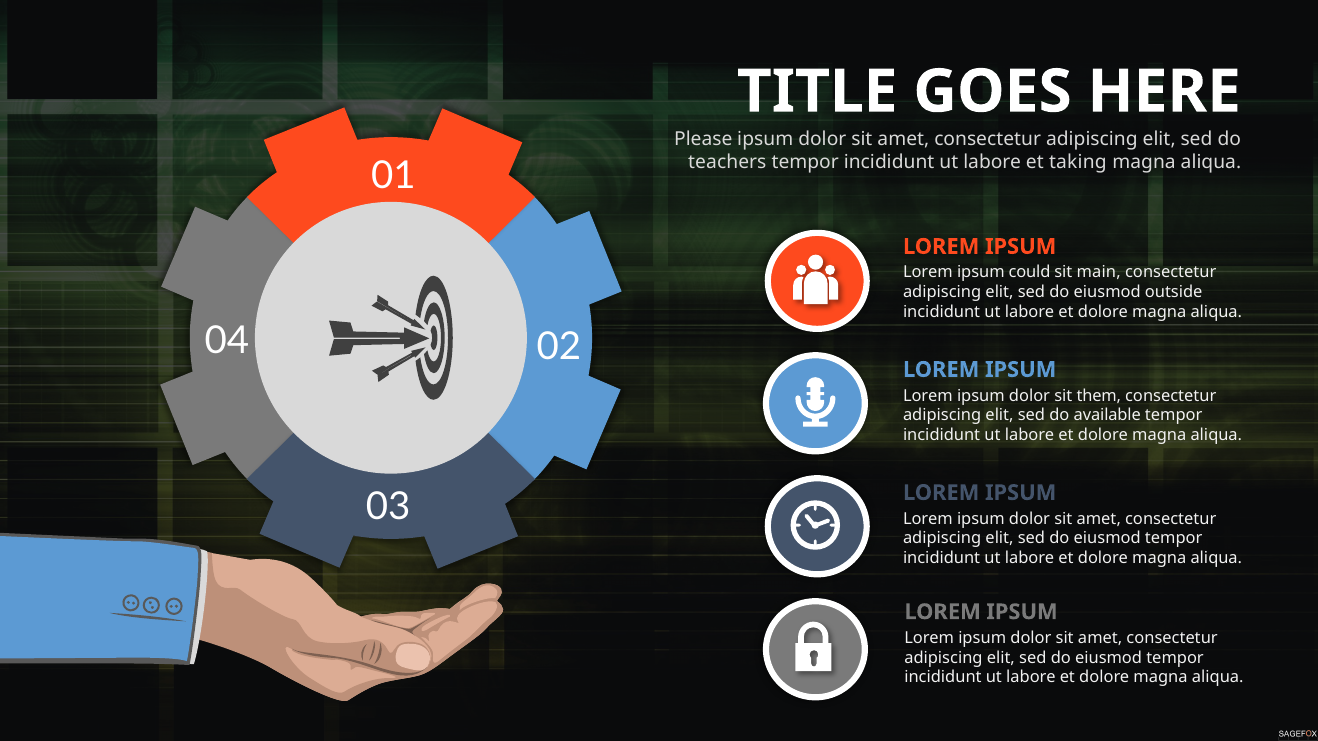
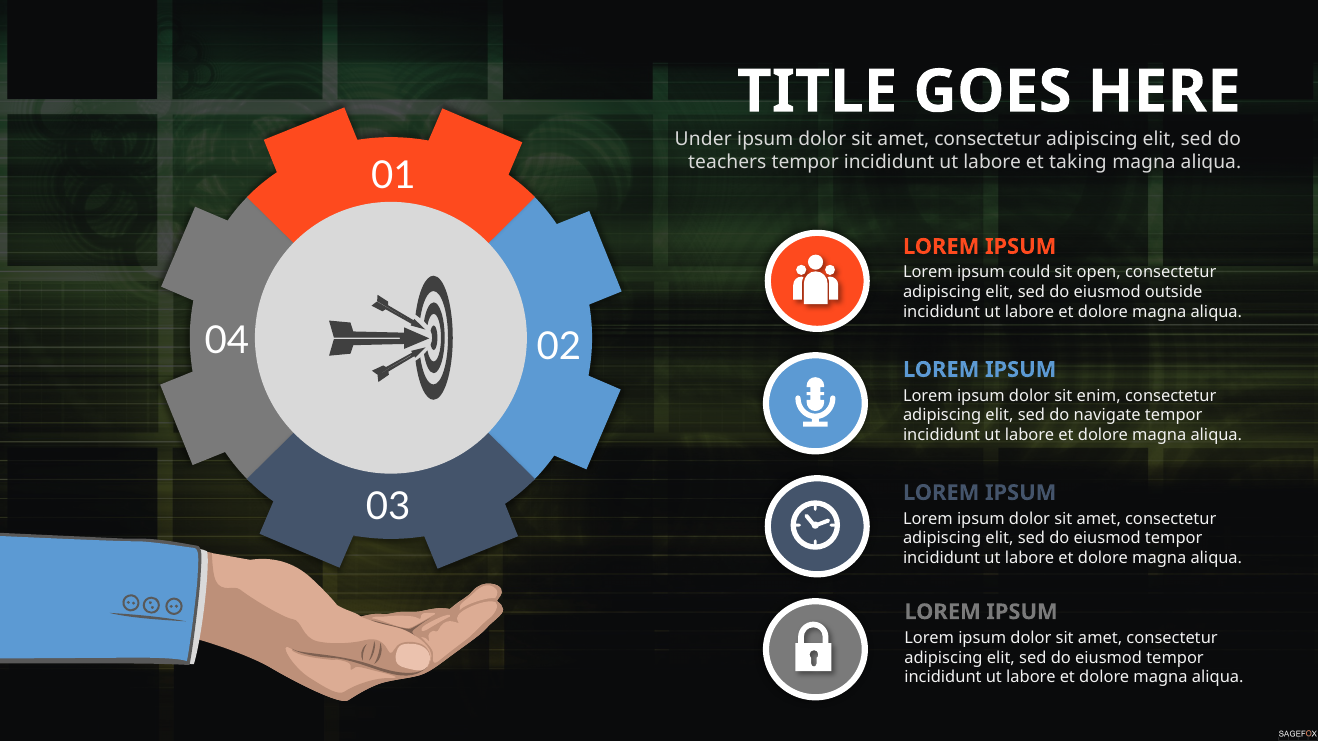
Please: Please -> Under (703, 140)
main: main -> open (1099, 273)
them: them -> enim (1099, 396)
available: available -> navigate (1107, 416)
